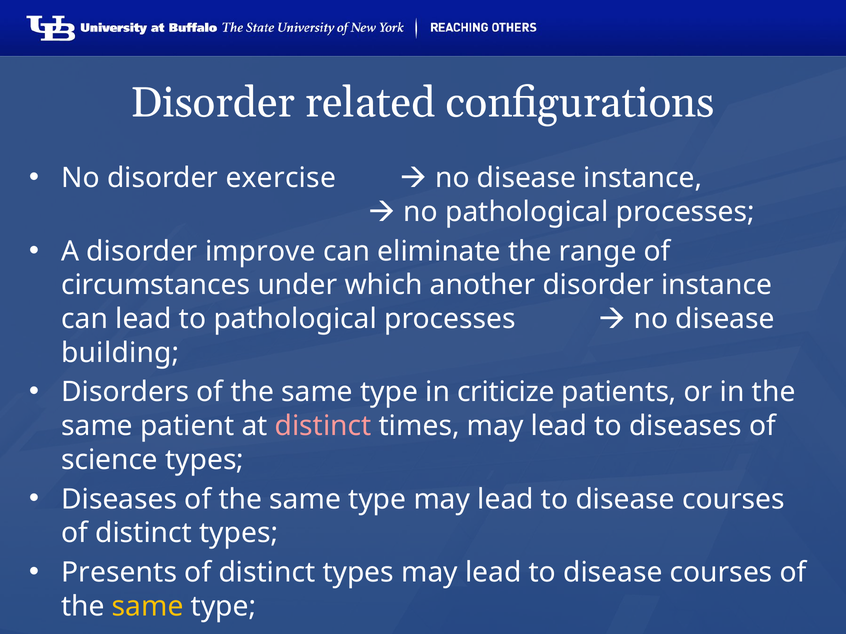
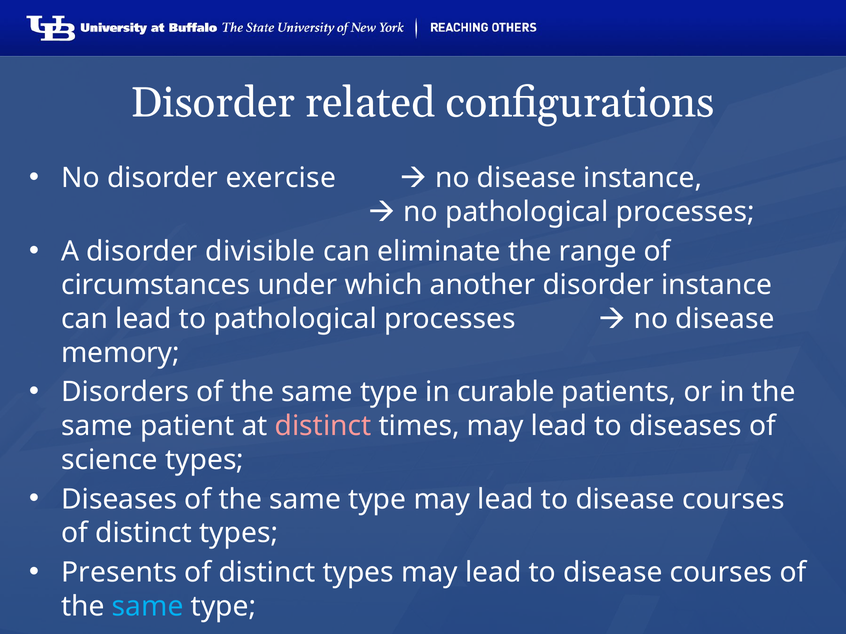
improve: improve -> divisible (260, 251)
building: building -> memory (121, 353)
criticize: criticize -> curable (506, 392)
same colour: yellow -> light blue (148, 607)
